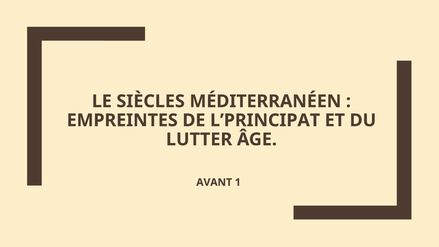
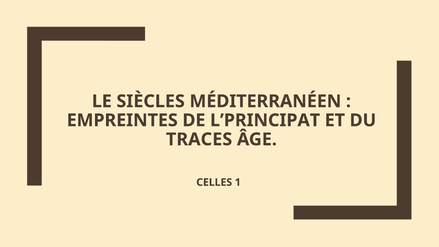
LUTTER: LUTTER -> TRACES (199, 139)
AVANT: AVANT -> CELLES (214, 182)
